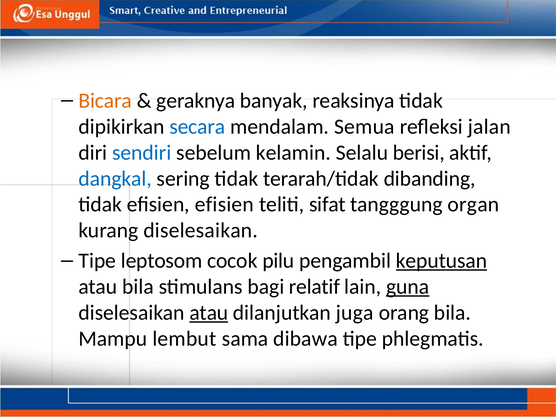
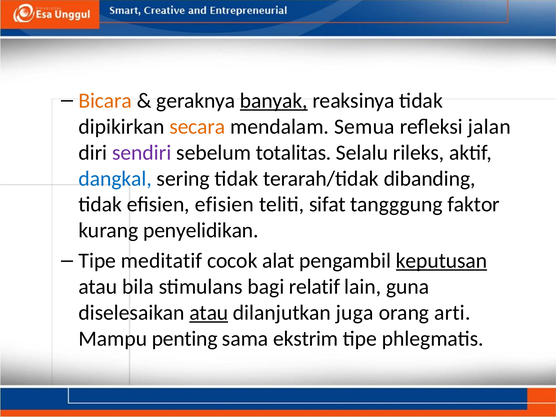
banyak underline: none -> present (274, 101)
secara colour: blue -> orange (197, 127)
sendiri colour: blue -> purple (142, 153)
kelamin: kelamin -> totalitas (294, 153)
berisi: berisi -> rileks (419, 153)
organ: organ -> faktor (474, 205)
kurang diselesaikan: diselesaikan -> penyelidikan (201, 230)
leptosom: leptosom -> meditatif (162, 261)
pilu: pilu -> alat (278, 261)
guna underline: present -> none (408, 287)
orang bila: bila -> arti (452, 313)
lembut: lembut -> penting (185, 339)
dibawa: dibawa -> ekstrim (306, 339)
